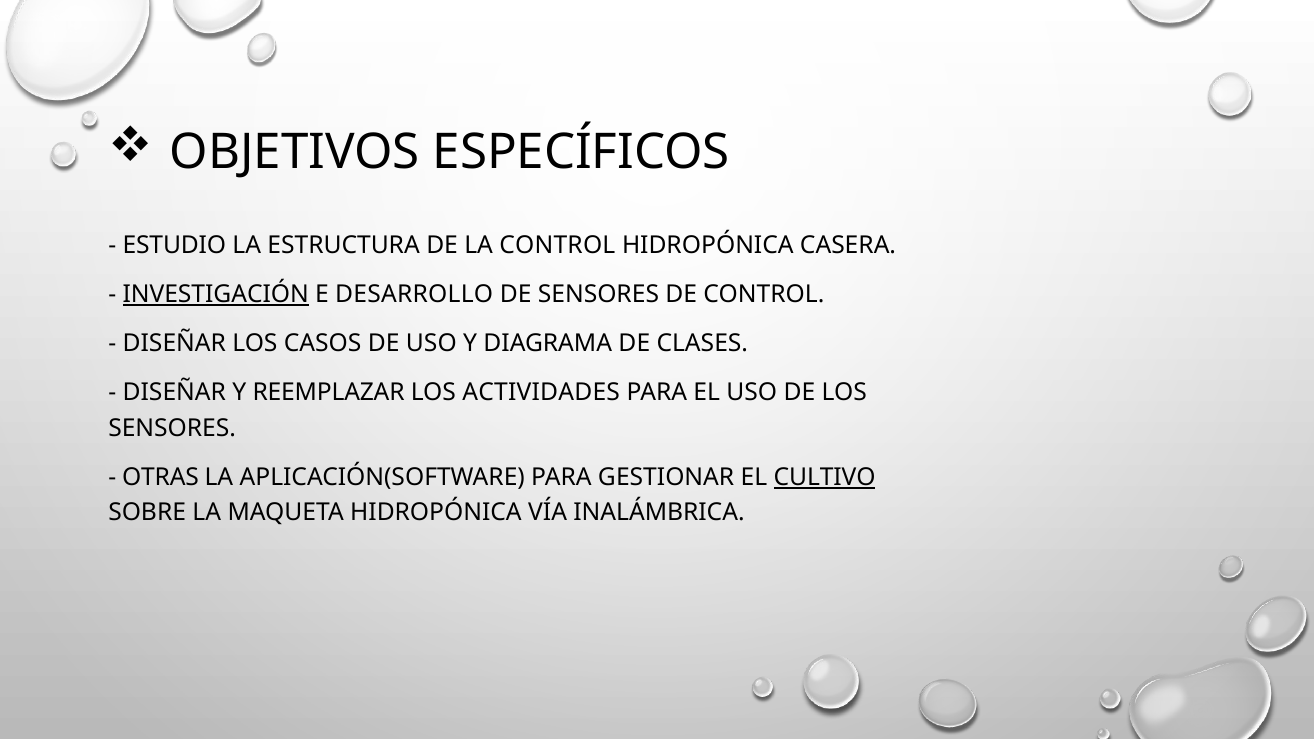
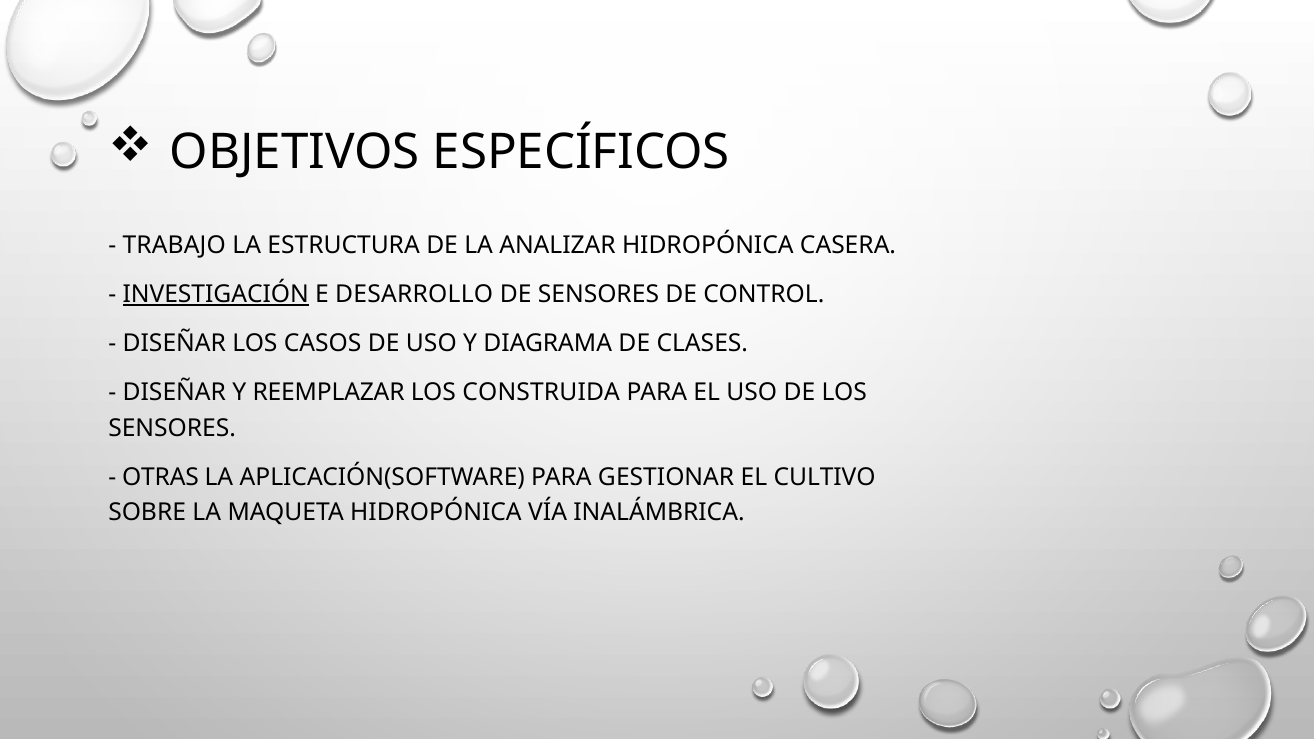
ESTUDIO: ESTUDIO -> TRABAJO (174, 245)
LA CONTROL: CONTROL -> ANALIZAR (558, 245)
ACTIVIDADES: ACTIVIDADES -> CONSTRUIDA (541, 393)
CULTIVO underline: present -> none (825, 477)
